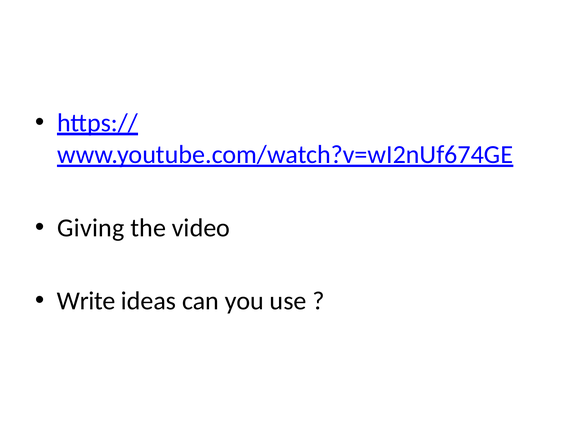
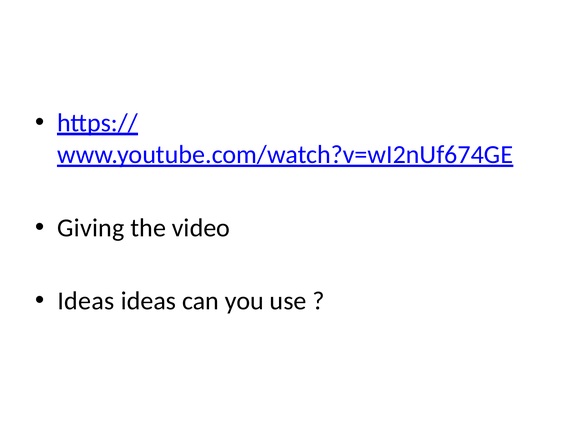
Write: Write -> Ideas (86, 301)
